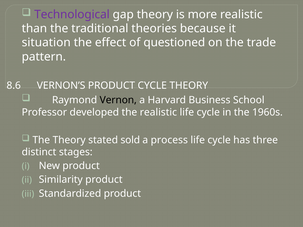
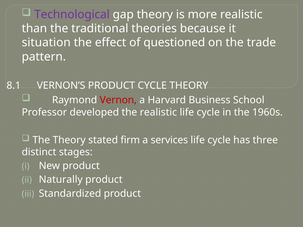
8.6: 8.6 -> 8.1 (14, 86)
Vernon colour: black -> red (118, 100)
sold: sold -> firm (130, 140)
process: process -> services (169, 140)
Similarity: Similarity -> Naturally (61, 180)
